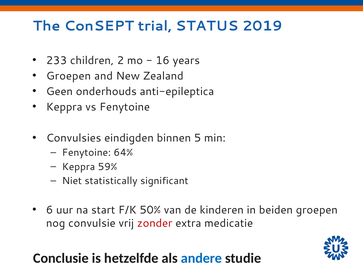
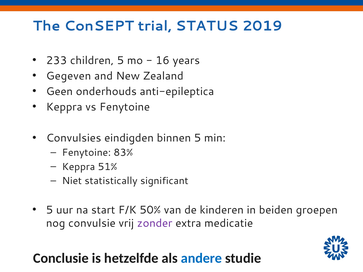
children 2: 2 -> 5 (120, 60)
Groepen: Groepen -> Gegeven (69, 76)
64%: 64% -> 83% (123, 153)
59%: 59% -> 51% (108, 167)
6: 6 -> 5 (50, 210)
zonder colour: red -> purple (155, 223)
